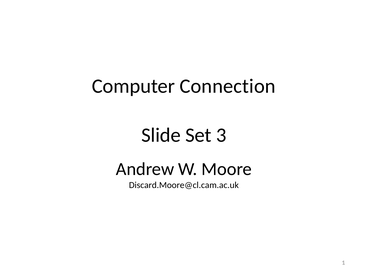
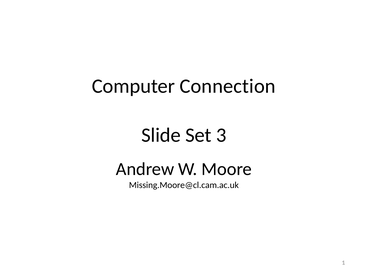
Discard.Moore@cl.cam.ac.uk: Discard.Moore@cl.cam.ac.uk -> Missing.Moore@cl.cam.ac.uk (184, 185)
